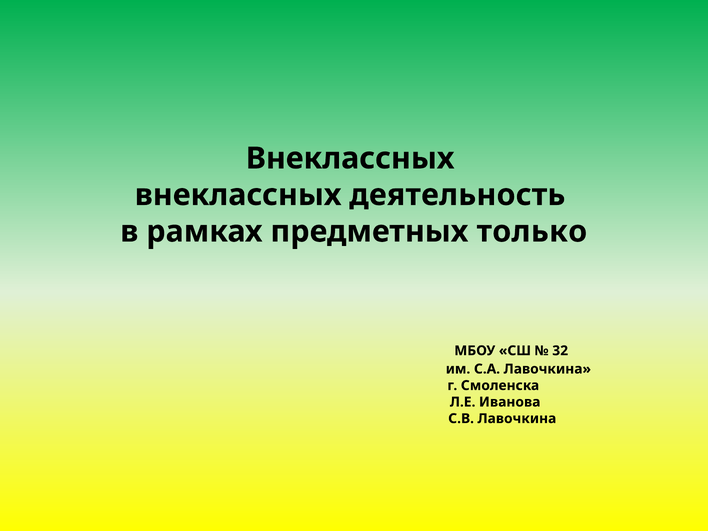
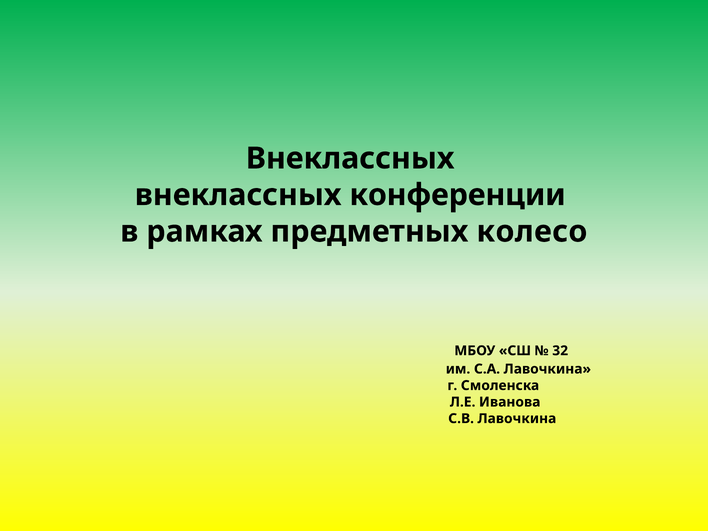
деятельность: деятельность -> конференции (458, 195)
только: только -> колесо (532, 232)
